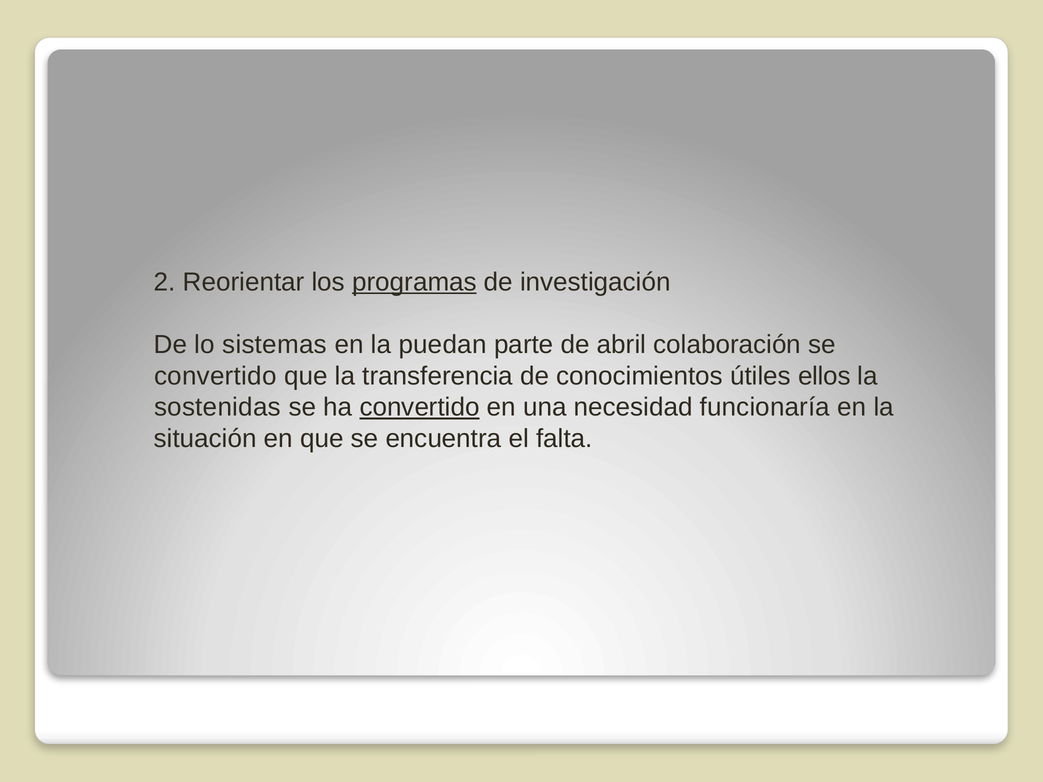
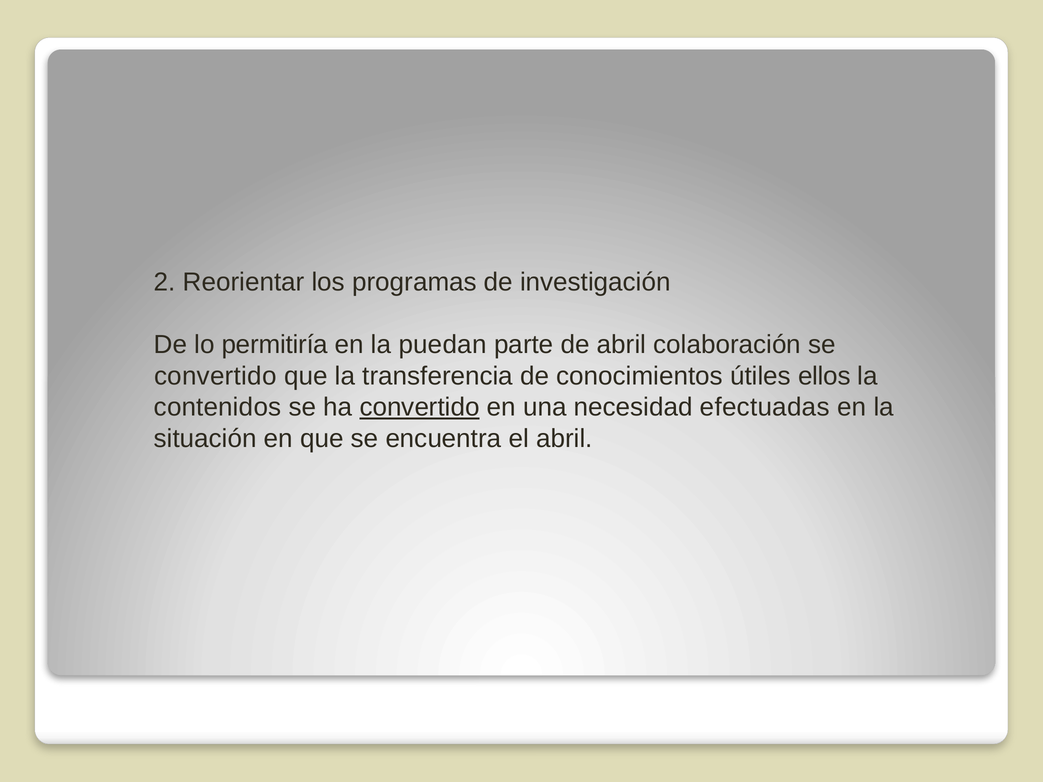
programas underline: present -> none (414, 282)
sistemas: sistemas -> permitiría (275, 345)
sostenidas: sostenidas -> contenidos (218, 407)
funcionaría: funcionaría -> efectuadas (765, 407)
el falta: falta -> abril (564, 439)
